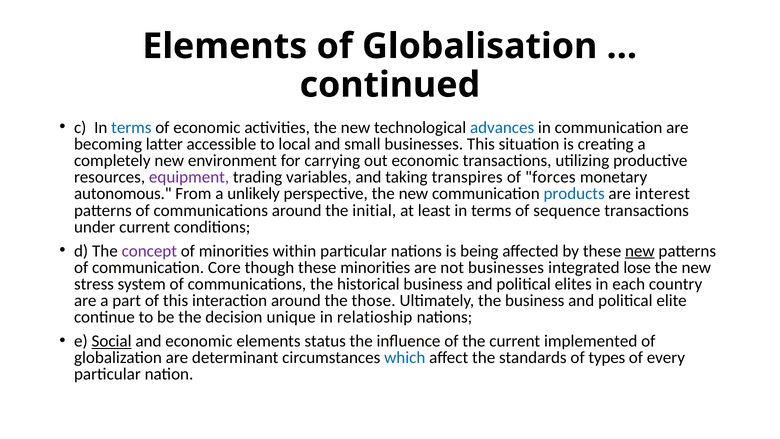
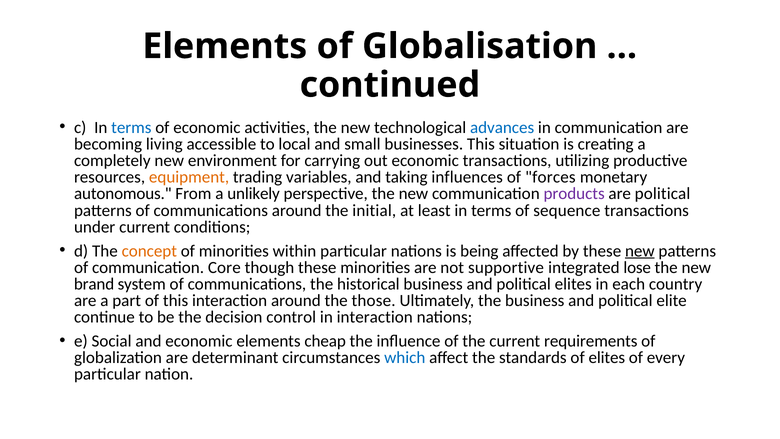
latter: latter -> living (164, 144)
equipment colour: purple -> orange (189, 177)
transpires: transpires -> influences (467, 177)
products colour: blue -> purple (574, 194)
are interest: interest -> political (663, 194)
concept colour: purple -> orange (149, 251)
not businesses: businesses -> supportive (506, 267)
stress: stress -> brand (94, 284)
unique: unique -> control (291, 317)
in relatioship: relatioship -> interaction (375, 317)
Social underline: present -> none (112, 341)
status: status -> cheap (325, 341)
implemented: implemented -> requirements (591, 341)
of types: types -> elites (607, 358)
